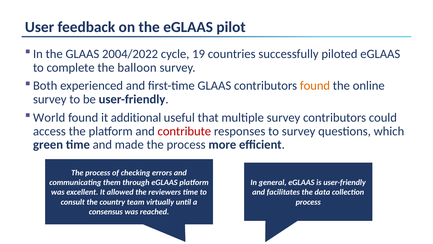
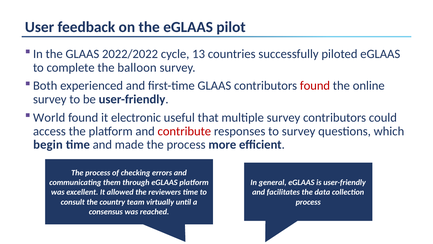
2004/2022: 2004/2022 -> 2022/2022 (130, 54)
19: 19 -> 13 (199, 54)
found colour: orange -> red (315, 86)
additional: additional -> electronic (136, 117)
green: green -> begin (48, 145)
